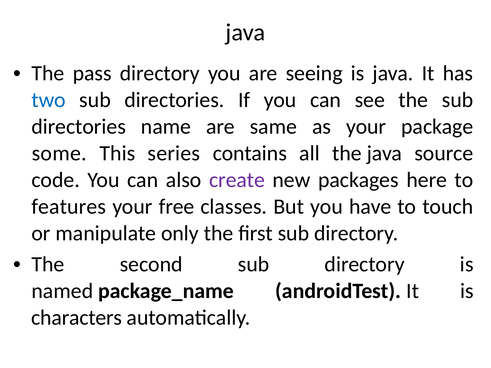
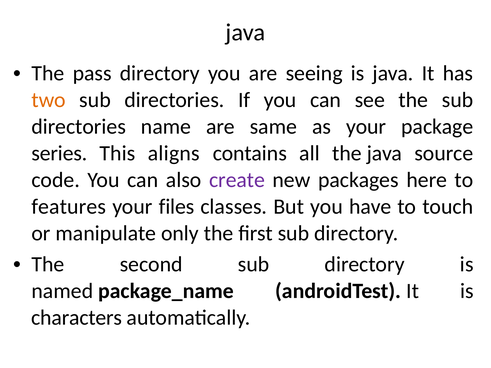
two colour: blue -> orange (49, 100)
some: some -> series (59, 153)
series: series -> aligns (174, 153)
free: free -> files (177, 207)
